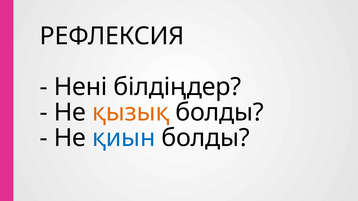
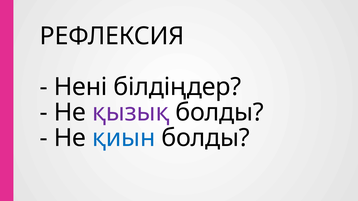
қызық colour: orange -> purple (131, 113)
